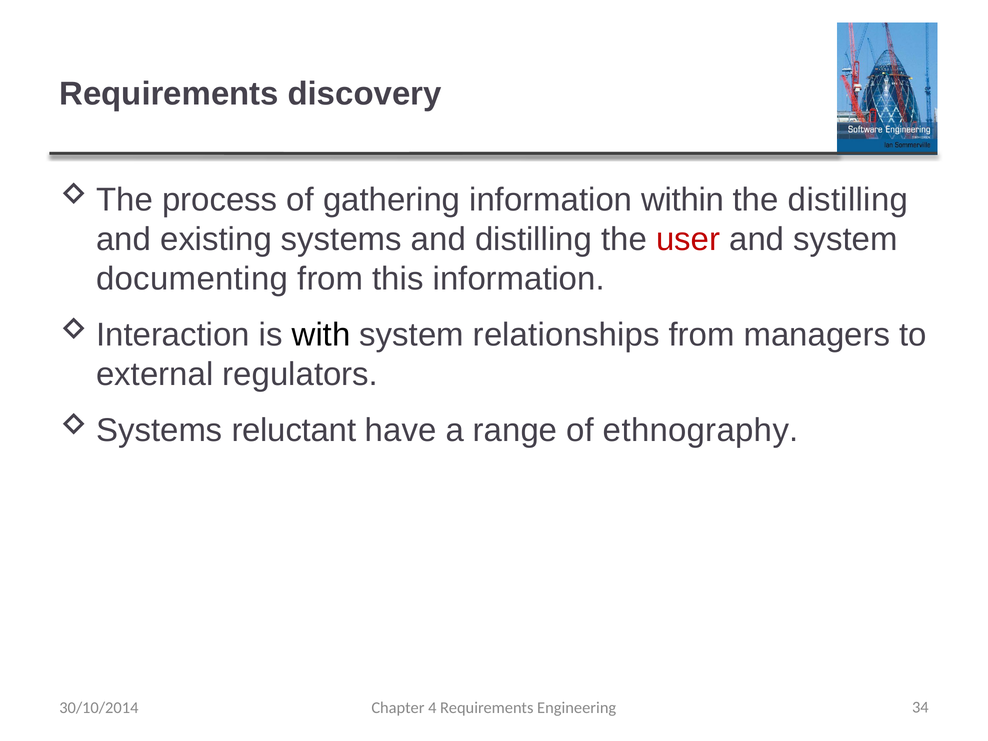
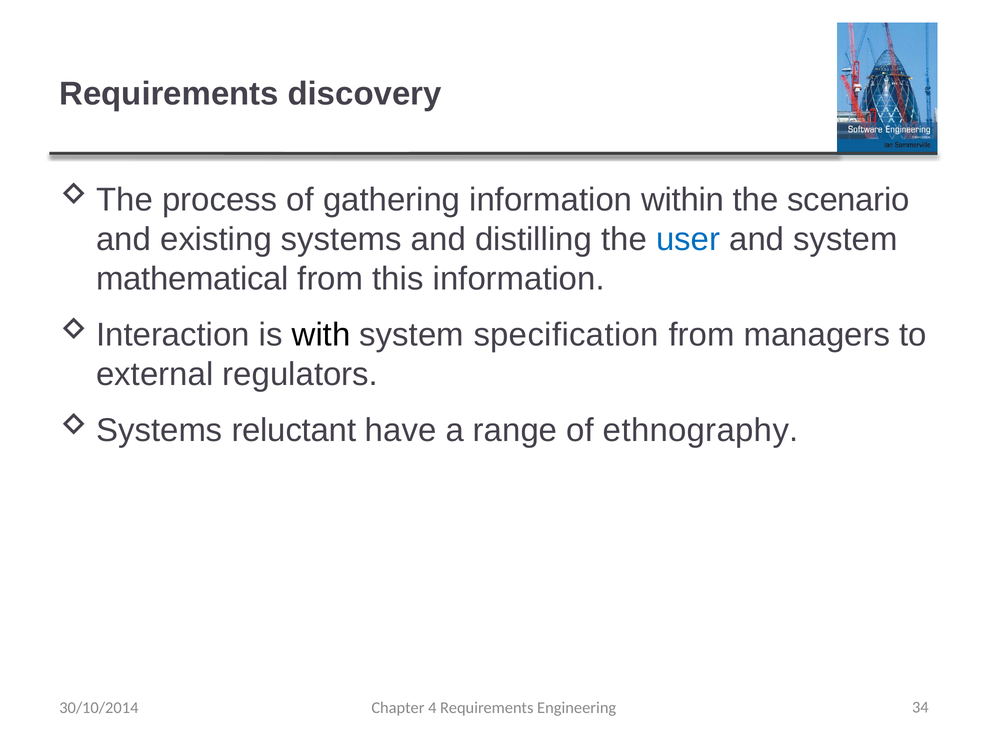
the distilling: distilling -> scenario (848, 200)
user colour: red -> blue (688, 239)
documenting: documenting -> mathematical (192, 279)
relationships: relationships -> specification (566, 335)
